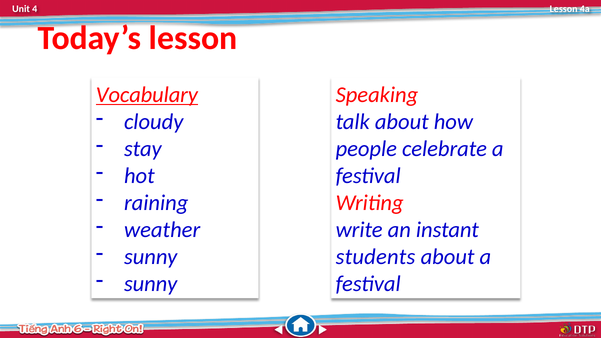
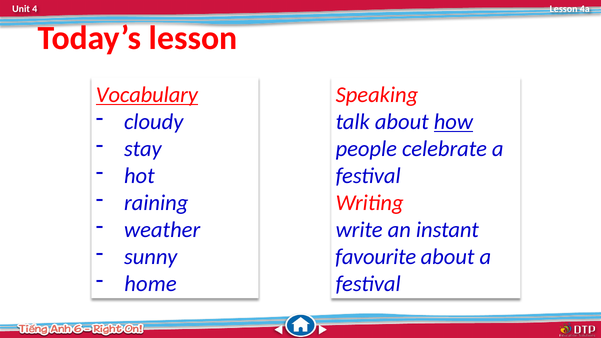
how underline: none -> present (453, 122)
students: students -> favourite (376, 257)
sunny: sunny -> home (151, 284)
